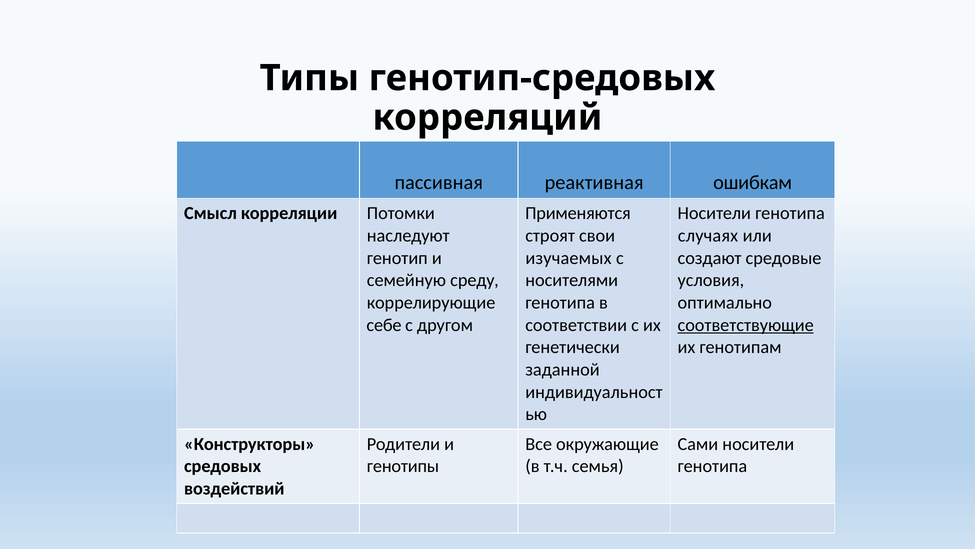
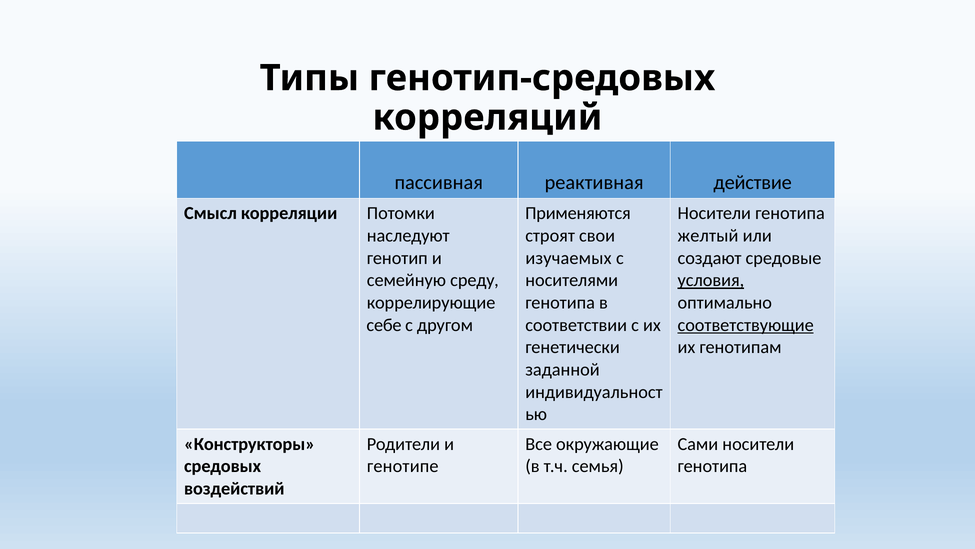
ошибкам: ошибкам -> действие (753, 182)
случаях: случаях -> желтый (708, 235)
условия underline: none -> present (711, 280)
генотипы: генотипы -> генотипе (403, 466)
